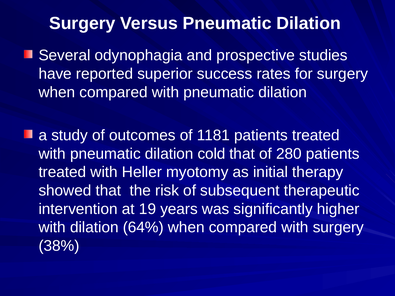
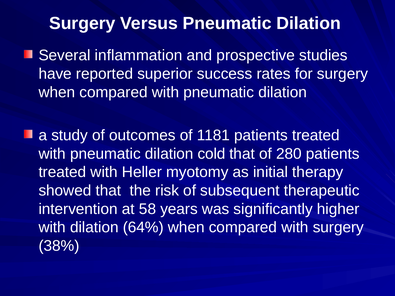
odynophagia: odynophagia -> inflammation (139, 55)
19: 19 -> 58 (148, 209)
